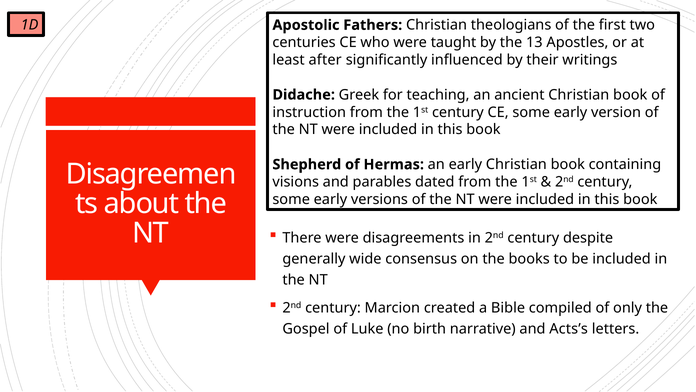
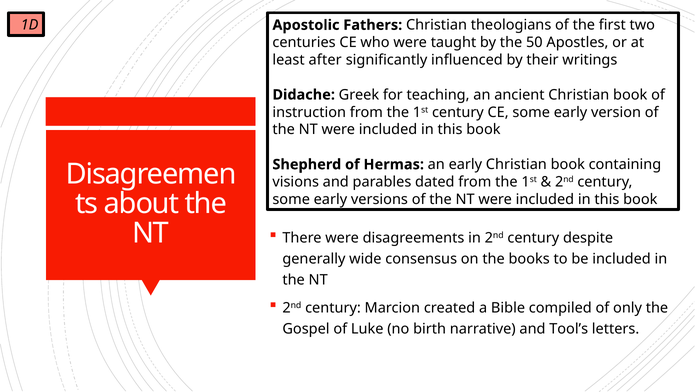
13: 13 -> 50 (534, 42)
Acts’s: Acts’s -> Tool’s (569, 329)
